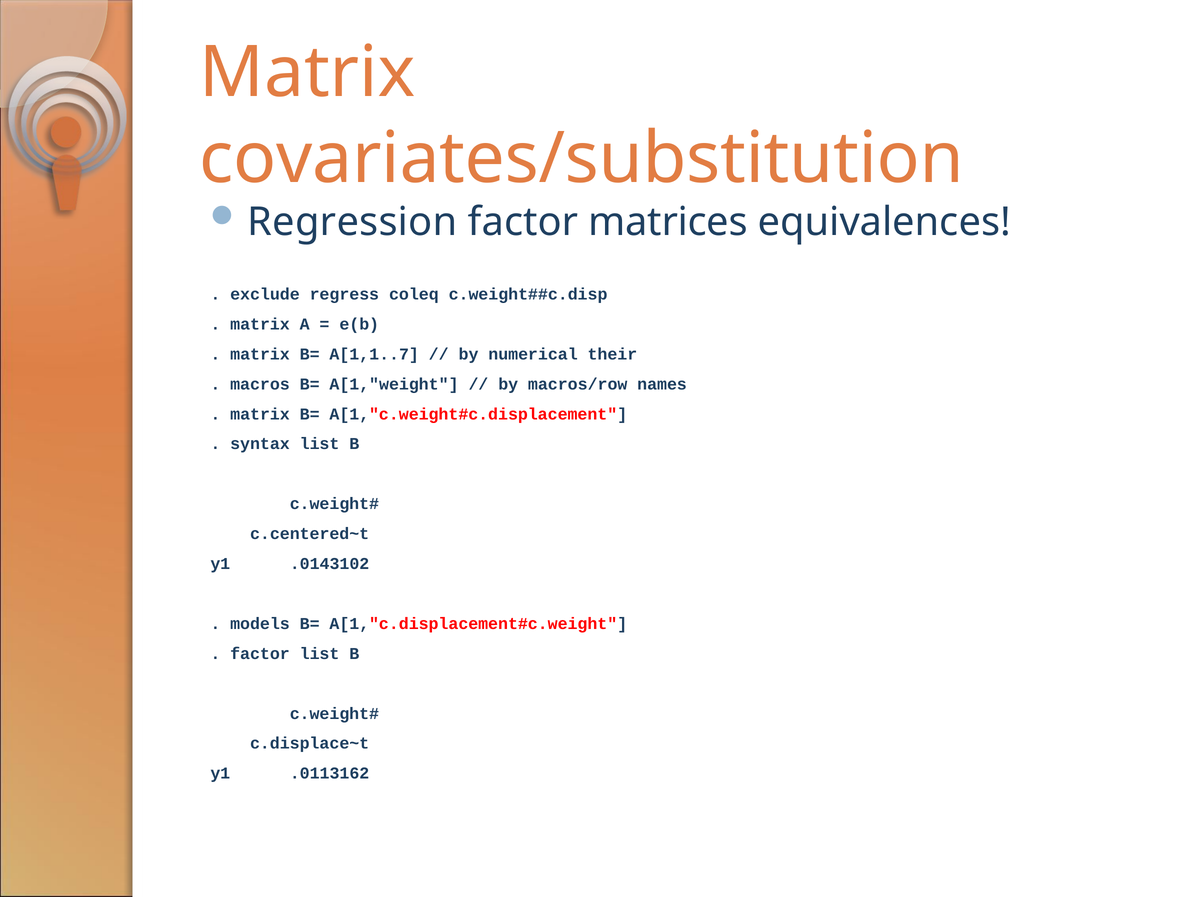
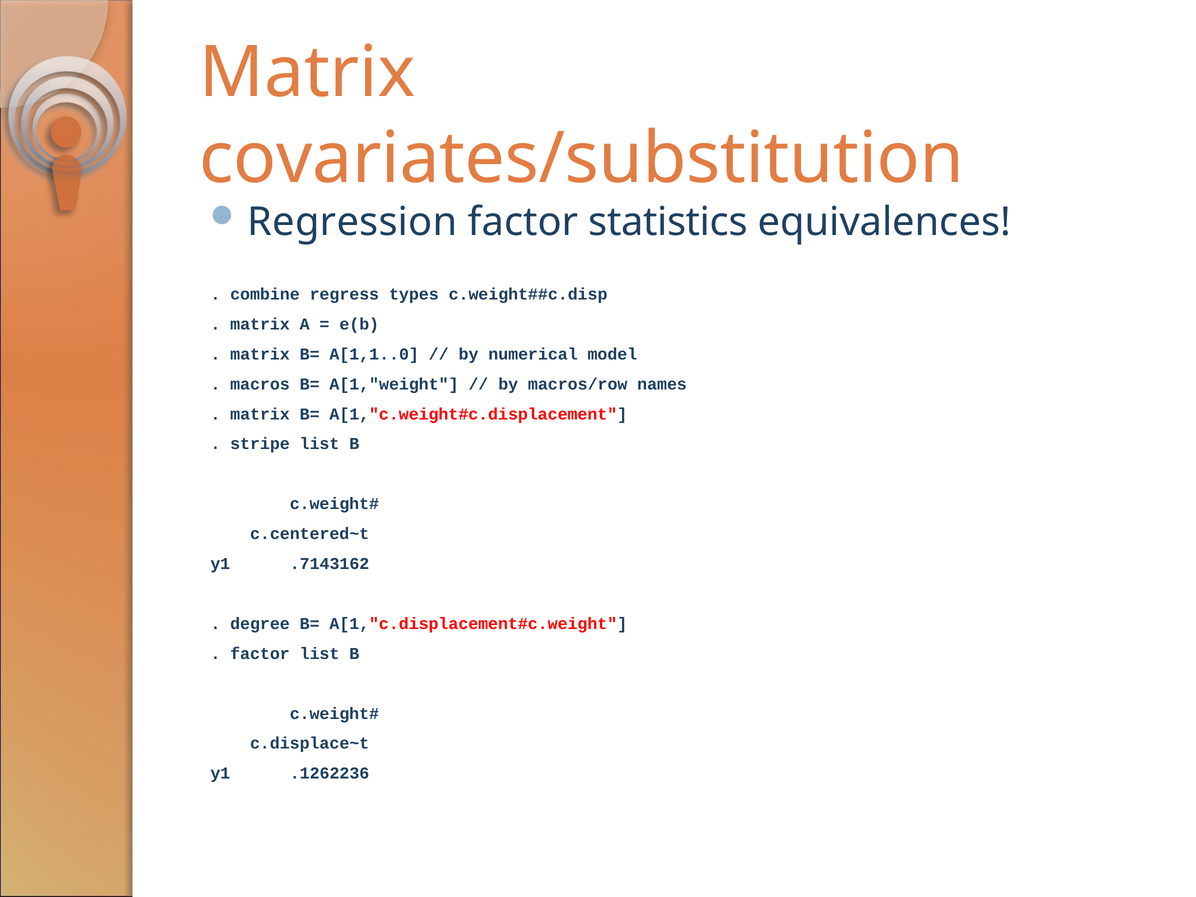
matrices: matrices -> statistics (668, 222)
exclude: exclude -> combine (265, 294)
coleq: coleq -> types (414, 294)
A[1,1..7: A[1,1..7 -> A[1,1..0 (374, 354)
their: their -> model (612, 354)
syntax: syntax -> stripe (260, 444)
.0143102: .0143102 -> .7143162 (330, 564)
models: models -> degree (260, 624)
.0113162: .0113162 -> .1262236 (330, 773)
